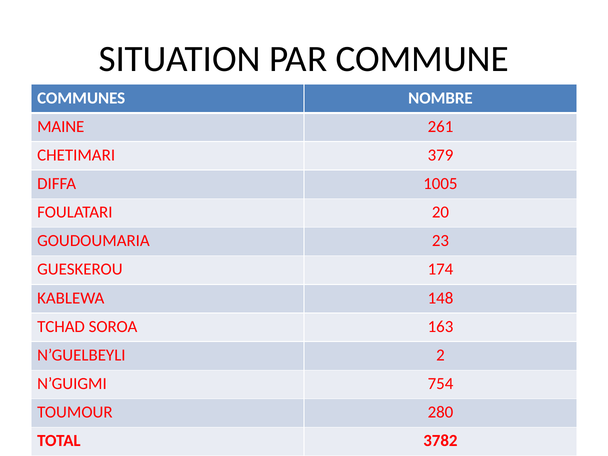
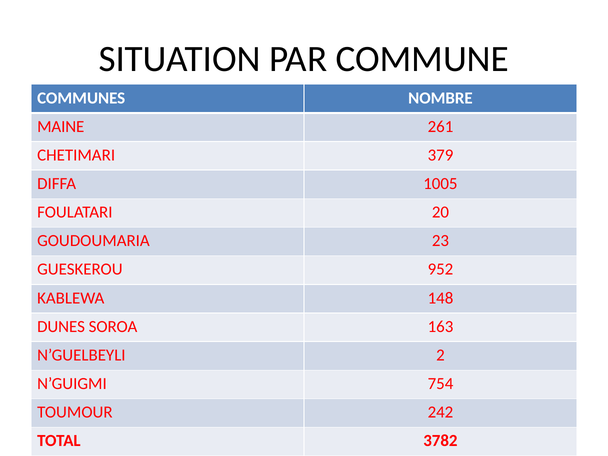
174: 174 -> 952 (440, 269)
TCHAD: TCHAD -> DUNES (61, 327)
280: 280 -> 242 (440, 412)
